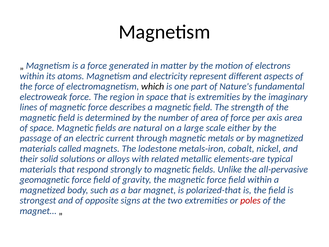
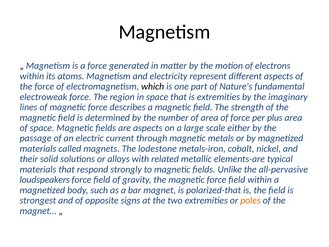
axis: axis -> plus (275, 117)
are natural: natural -> aspects (148, 128)
geomagnetic: geomagnetic -> loudspeakers (45, 180)
poles colour: red -> orange (250, 200)
